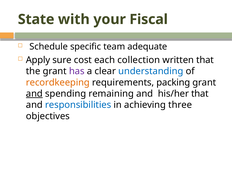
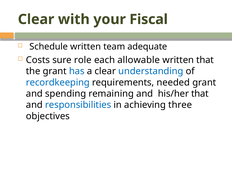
State: State -> Clear (36, 19)
Schedule specific: specific -> written (86, 47)
Apply: Apply -> Costs (38, 60)
cost: cost -> role (83, 60)
collection: collection -> allowable (139, 60)
has colour: purple -> blue (77, 71)
recordkeeping colour: orange -> blue (58, 82)
packing: packing -> needed (173, 82)
and underline: present -> none (34, 94)
